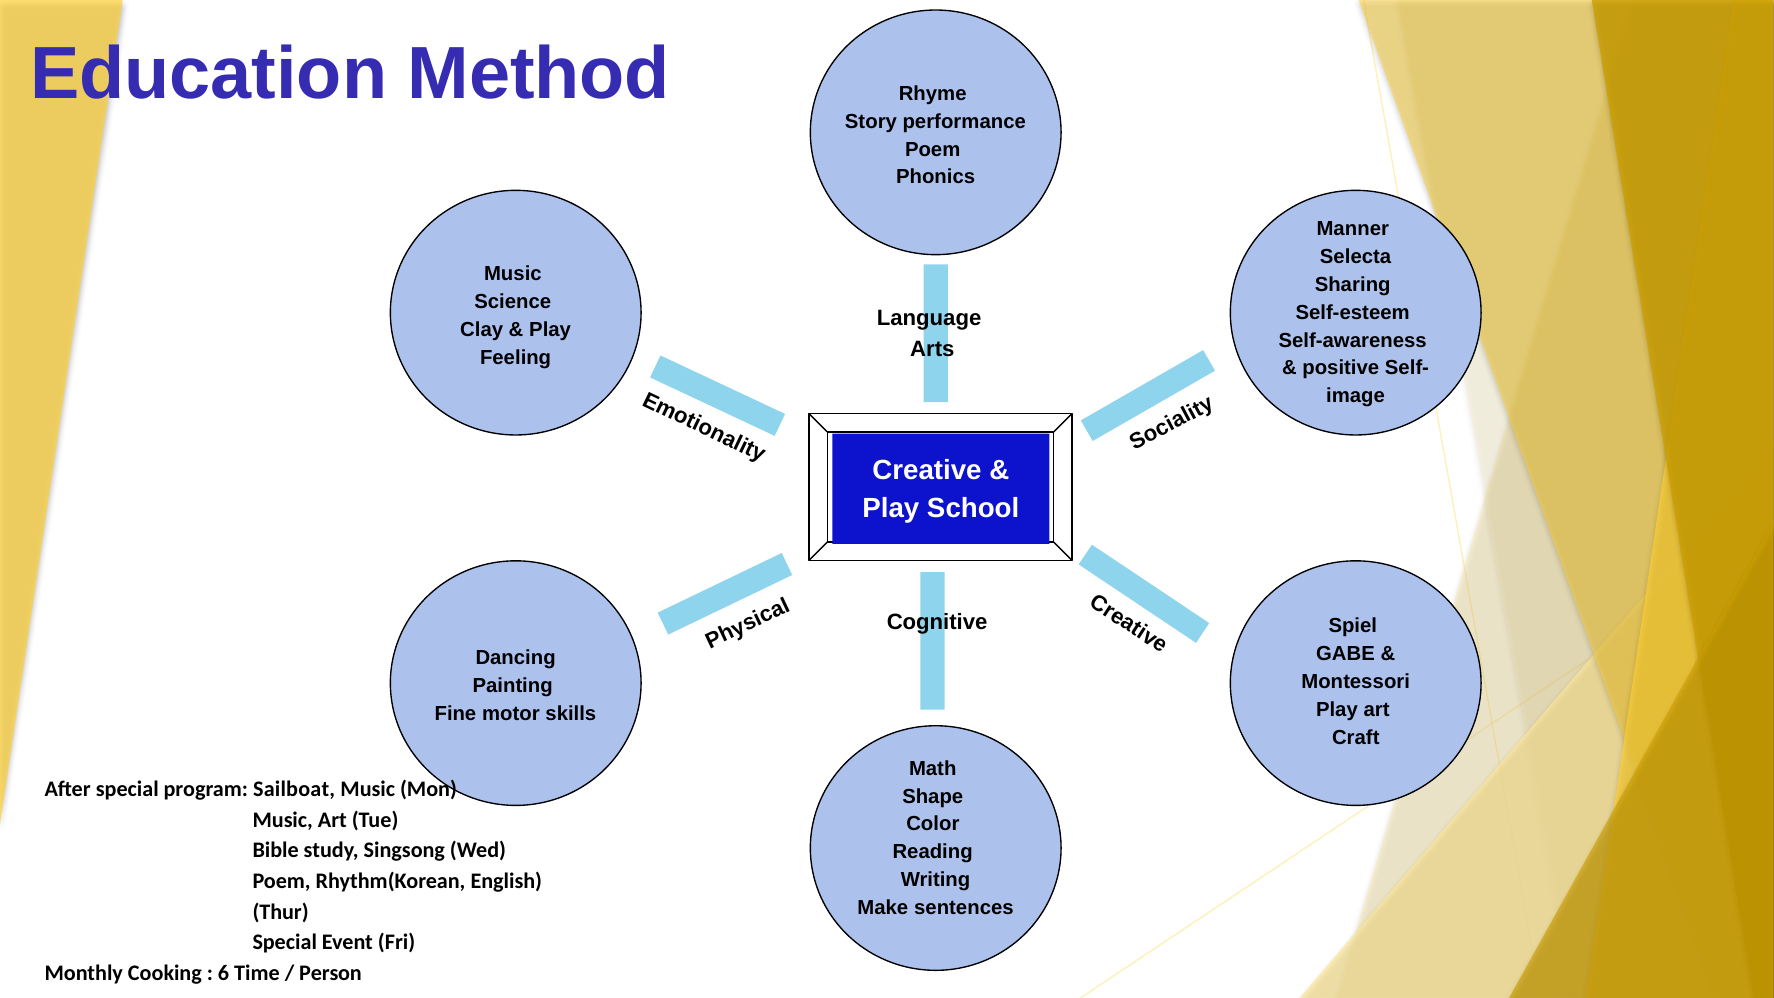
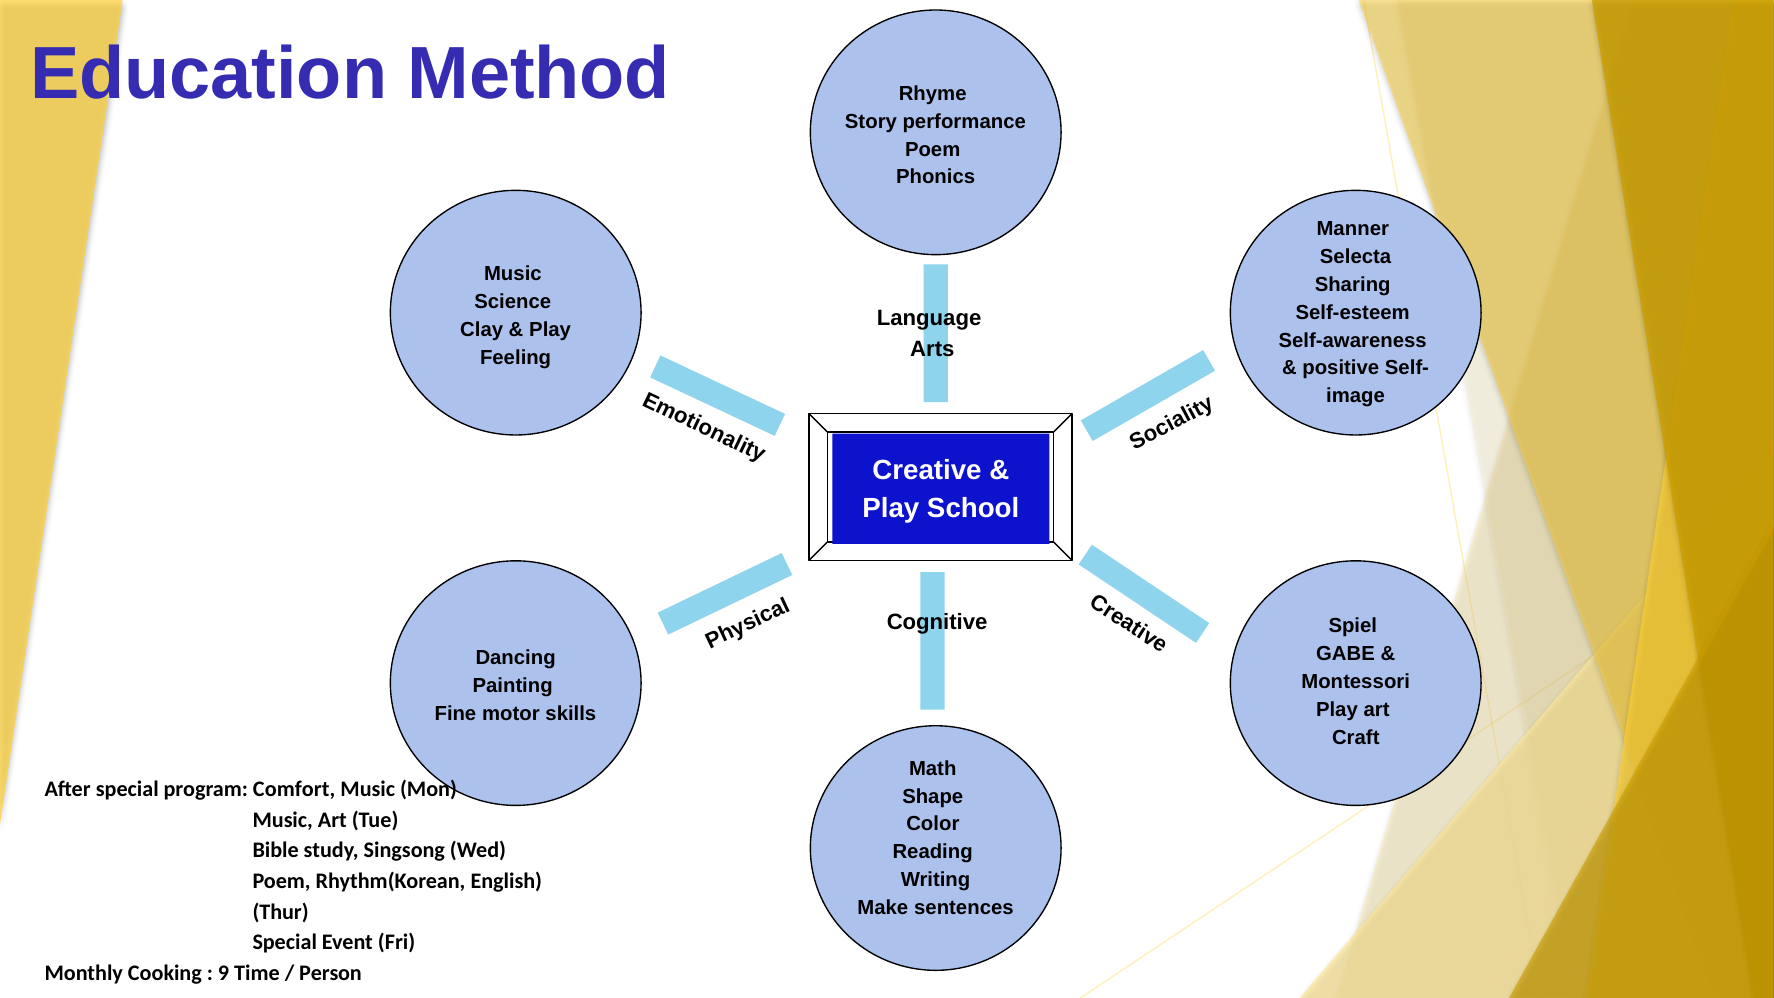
Sailboat: Sailboat -> Comfort (294, 789)
6: 6 -> 9 (224, 973)
